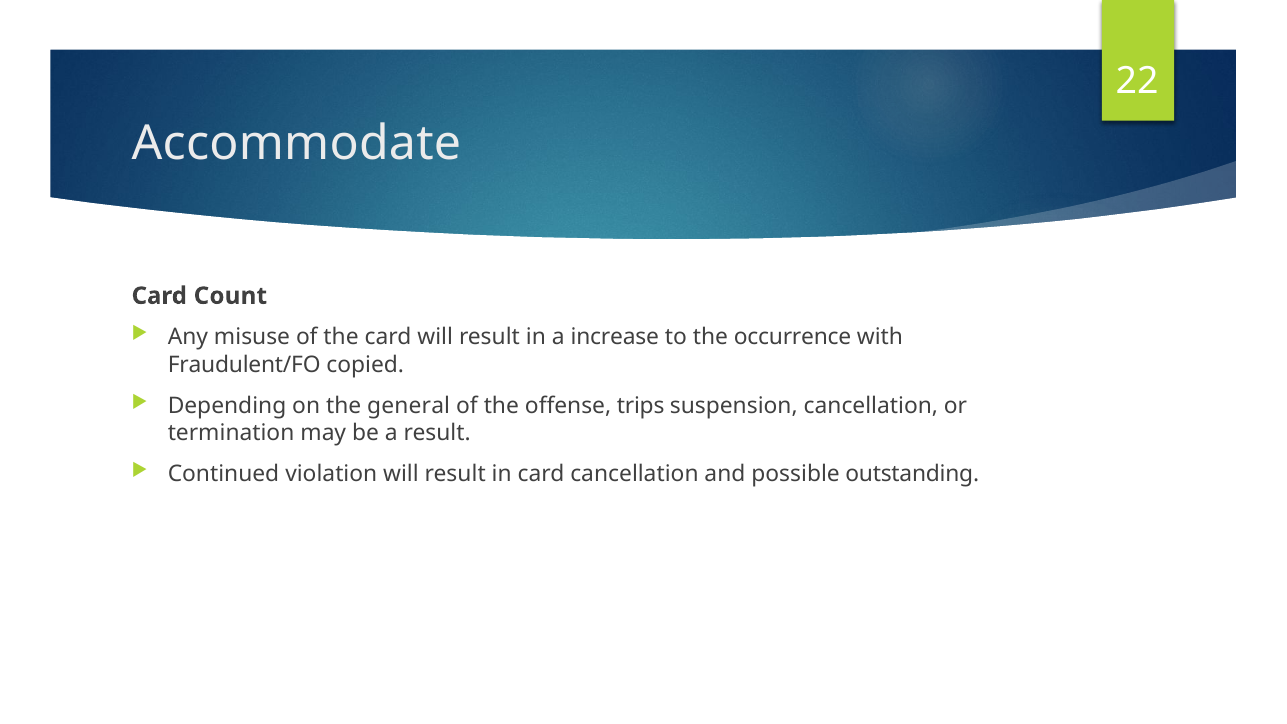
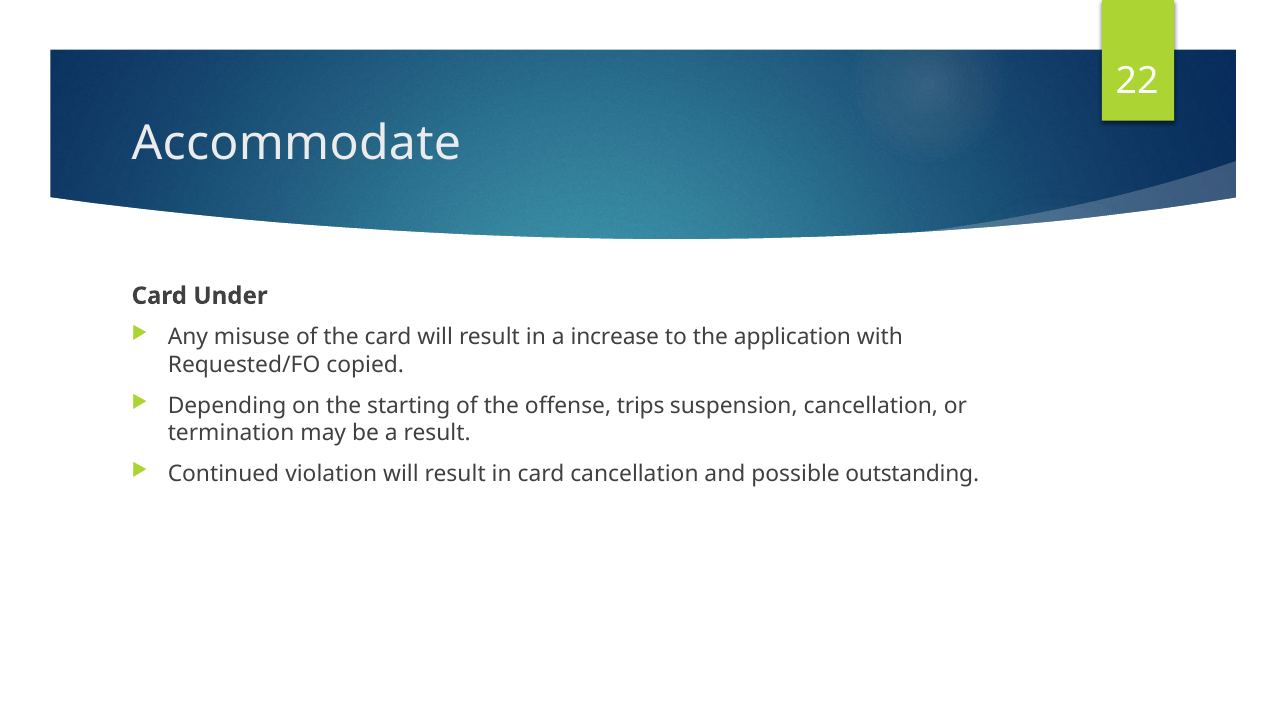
Count: Count -> Under (230, 296)
occurrence: occurrence -> application (792, 337)
Fraudulent/FO: Fraudulent/FO -> Requested/FO (244, 365)
general: general -> starting (409, 405)
